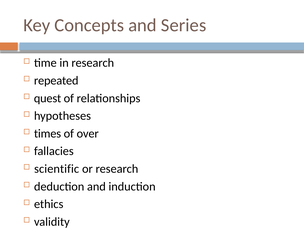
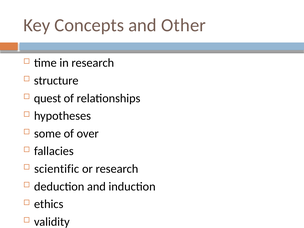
Series: Series -> Other (184, 25)
repeated: repeated -> structure (56, 81)
times: times -> some (48, 134)
